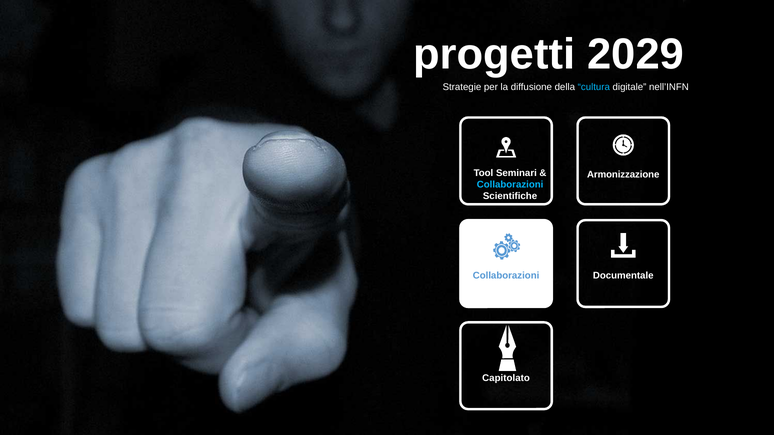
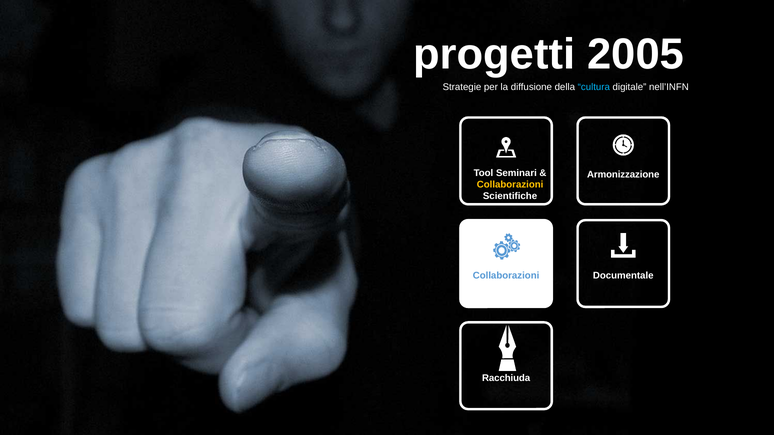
2029: 2029 -> 2005 (636, 54)
Collaborazioni colour: light blue -> yellow (510, 185)
Capitolato: Capitolato -> Racchiuda (506, 378)
